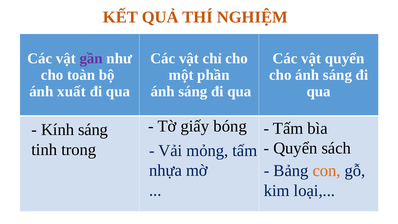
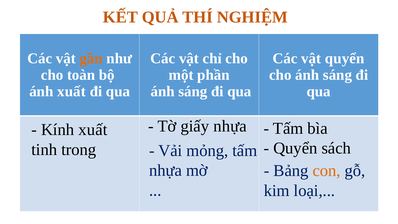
gần colour: purple -> orange (91, 58)
giấy bóng: bóng -> nhựa (230, 126)
Kính sáng: sáng -> xuất (93, 130)
